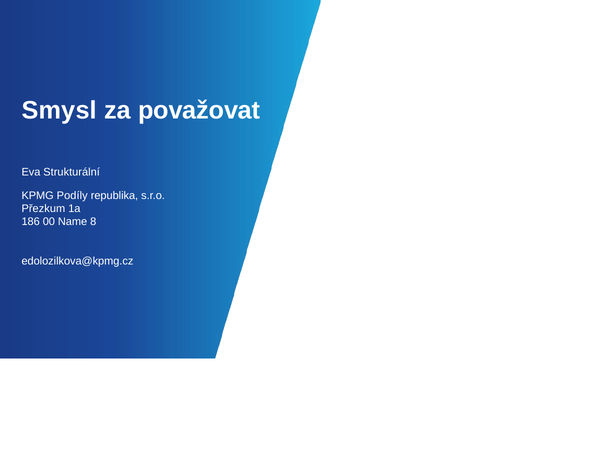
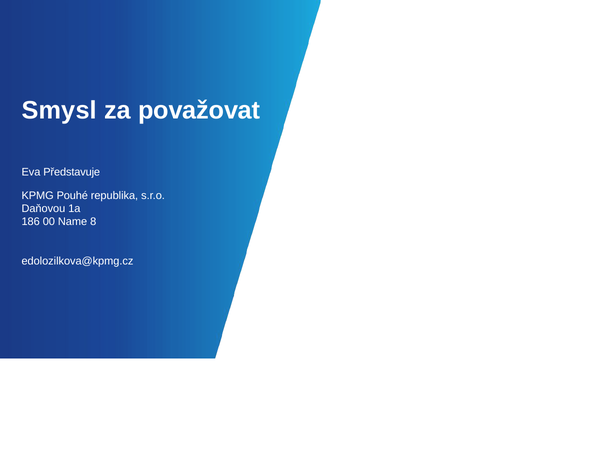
Strukturální: Strukturální -> Představuje (72, 172)
Podíly: Podíly -> Pouhé (72, 195)
Přezkum: Přezkum -> Daňovou (43, 209)
